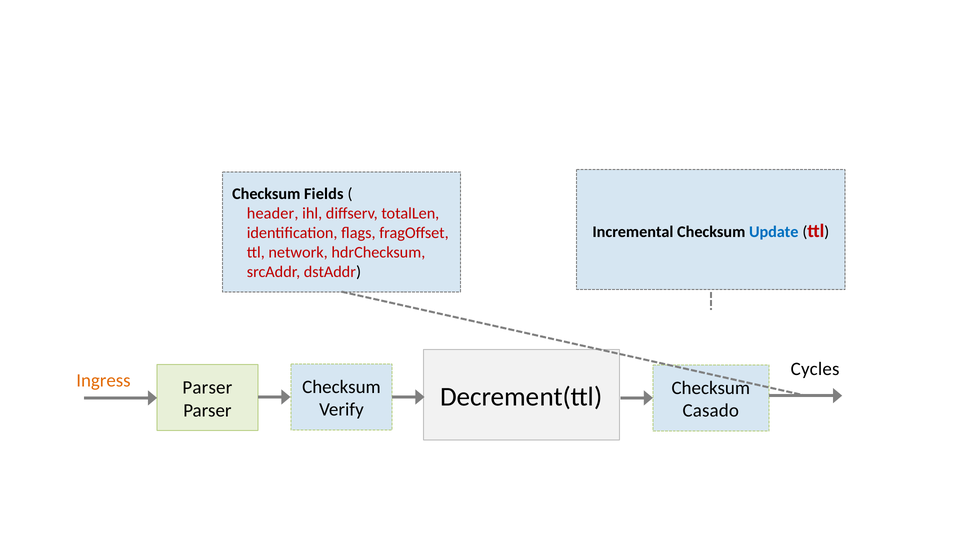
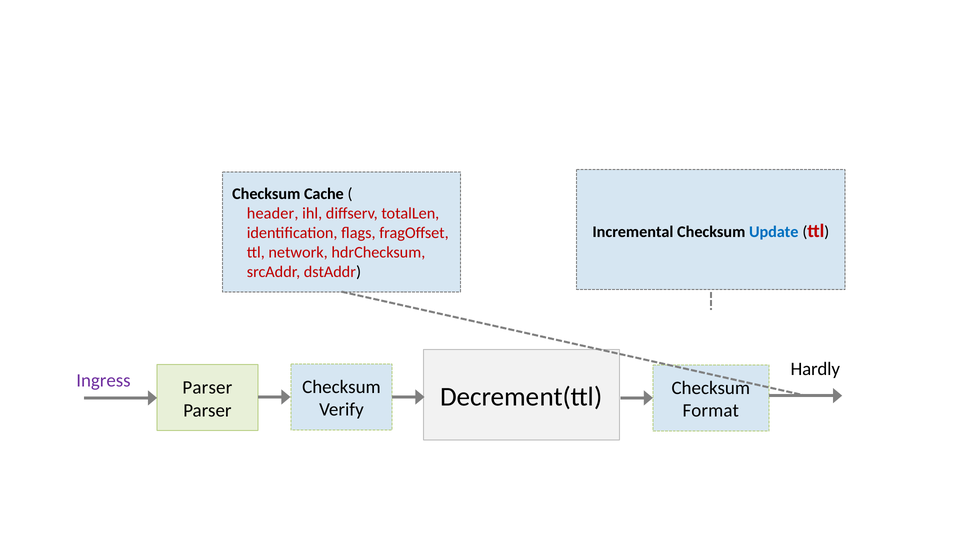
Fields: Fields -> Cache (324, 194)
Cycles: Cycles -> Hardly (815, 369)
Ingress colour: orange -> purple (103, 381)
Casado: Casado -> Format (711, 411)
